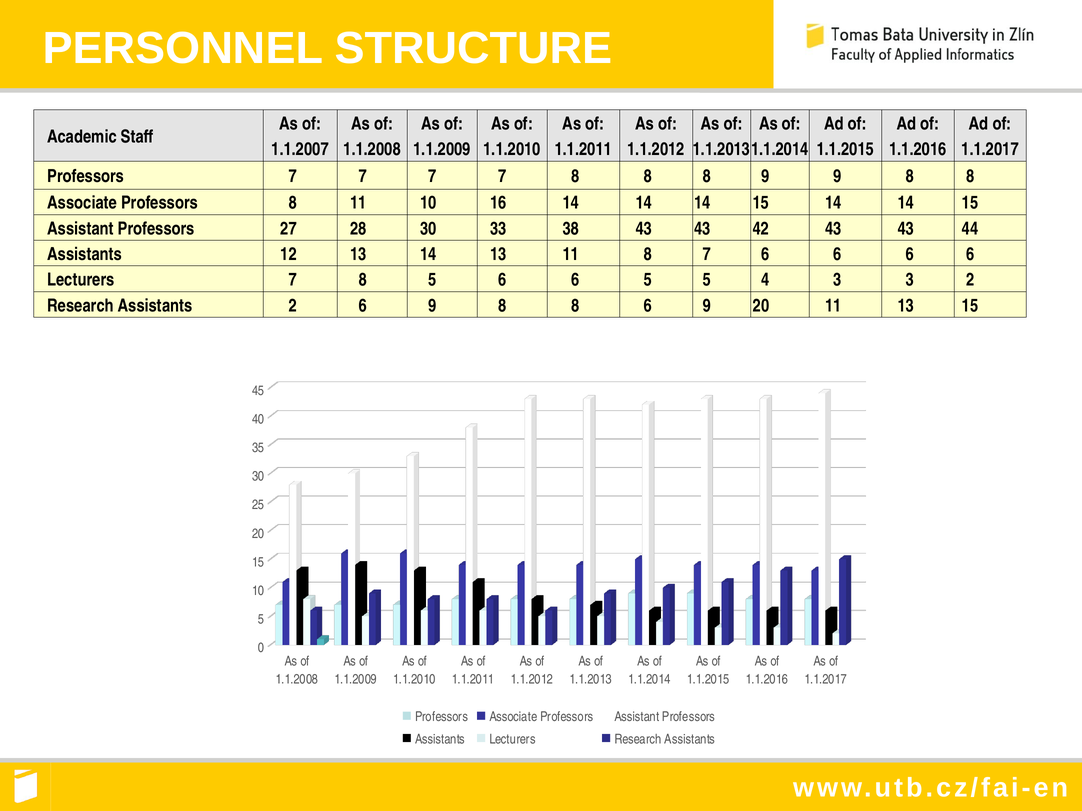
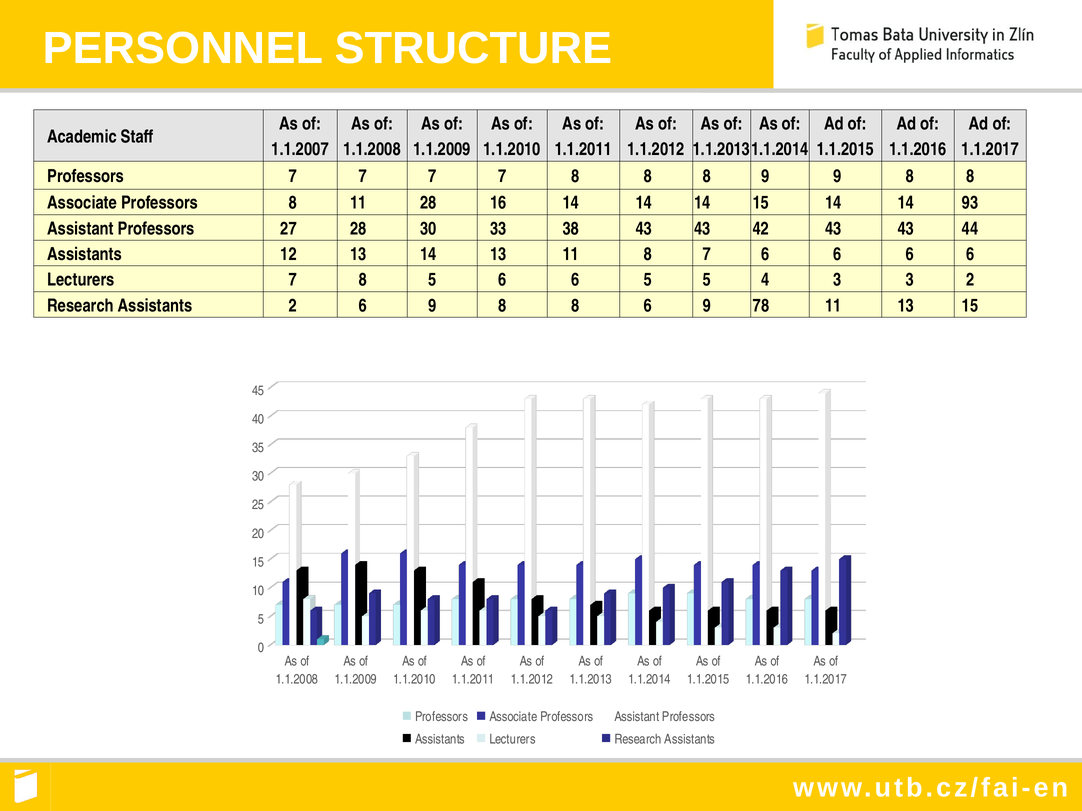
11 10: 10 -> 28 (428, 203)
15 14 14 15: 15 -> 93 (970, 203)
9 20: 20 -> 78 (761, 306)
